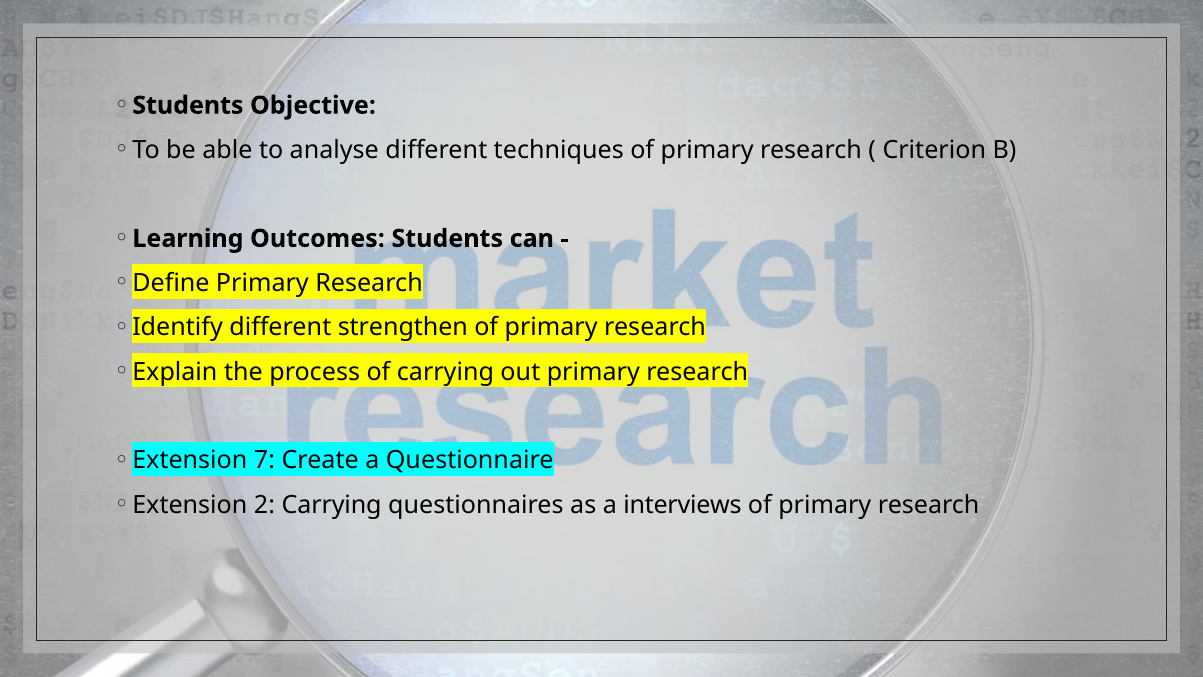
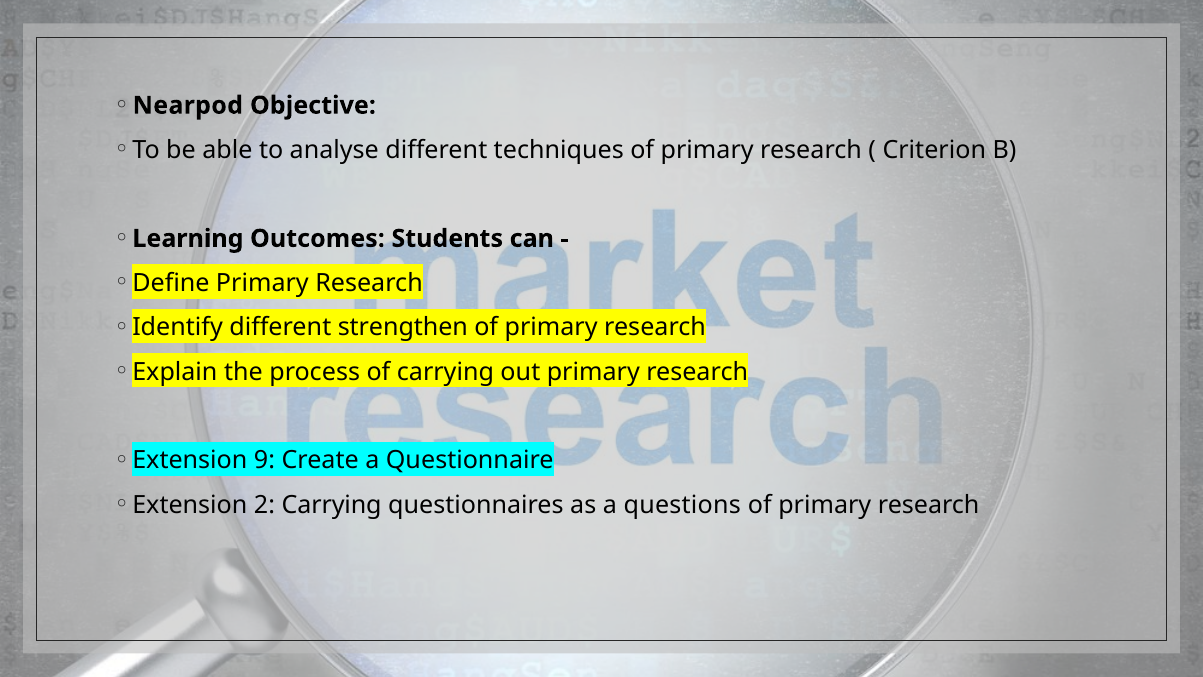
Students: Students -> Nearpod (188, 105)
7: 7 -> 9 (264, 460)
interviews: interviews -> questions (682, 505)
